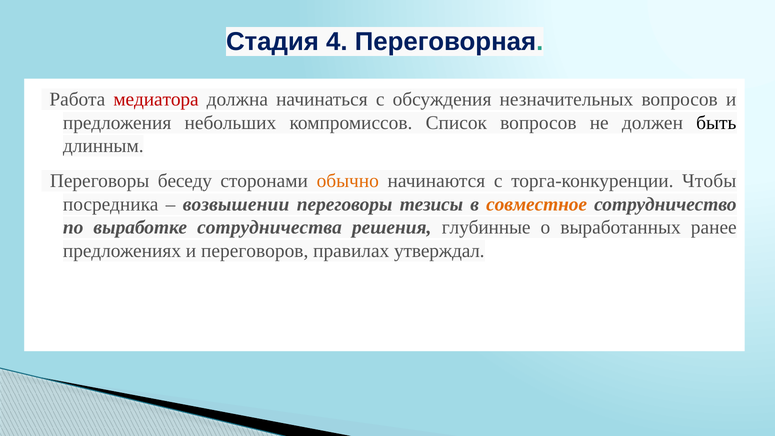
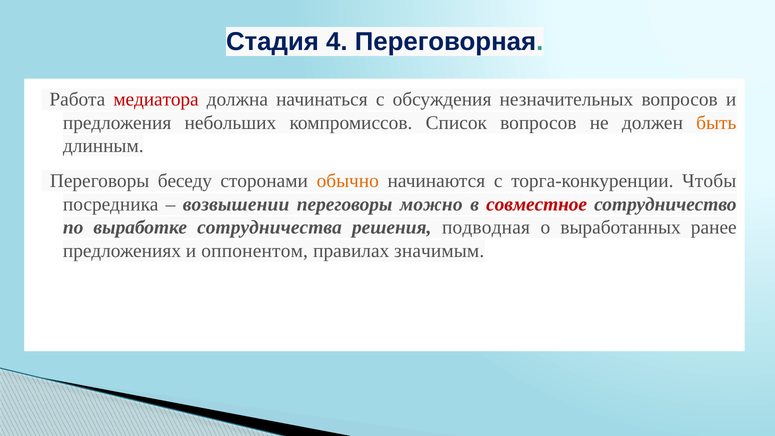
быть colour: black -> orange (716, 123)
тезисы: тезисы -> можно (431, 204)
совместное colour: orange -> red (537, 204)
глубинные: глубинные -> подводная (486, 228)
переговоров: переговоров -> оппонентом (255, 251)
утверждал: утверждал -> значимым (439, 251)
